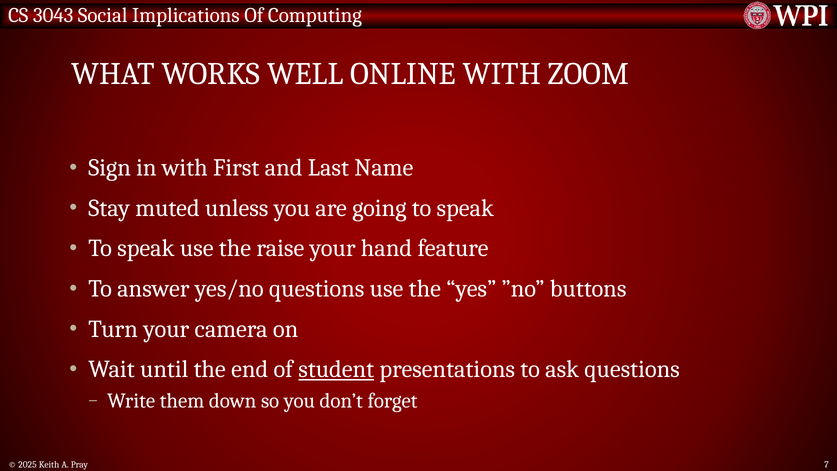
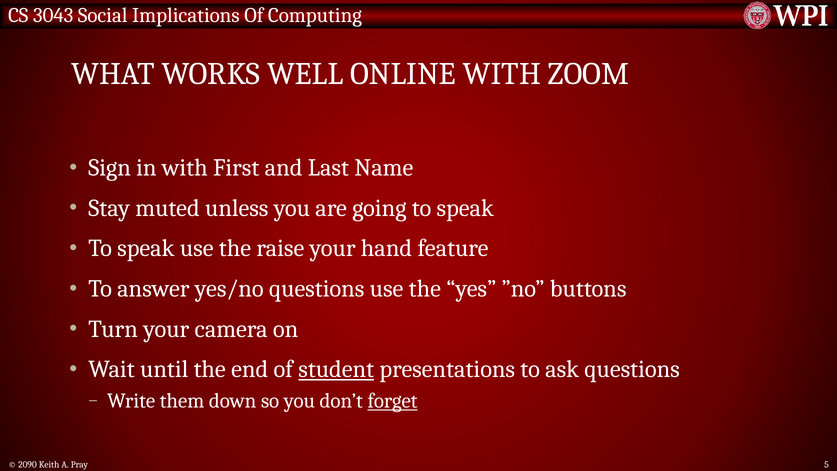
forget underline: none -> present (393, 401)
2025: 2025 -> 2090 (27, 465)
7: 7 -> 5 (827, 465)
